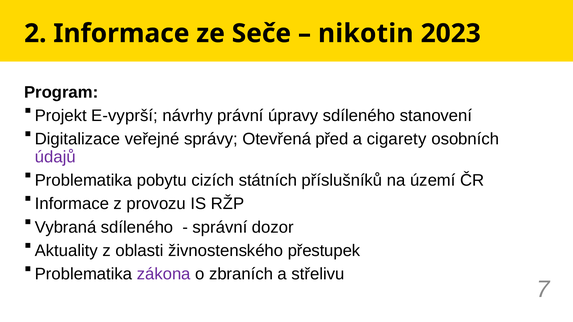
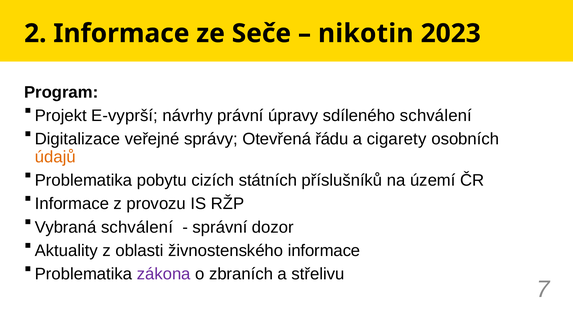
sdíleného stanovení: stanovení -> schválení (436, 116)
před: před -> řádu (332, 139)
údajů colour: purple -> orange (55, 157)
Vybraná sdíleného: sdíleného -> schválení (137, 227)
živnostenského přestupek: přestupek -> informace (324, 251)
